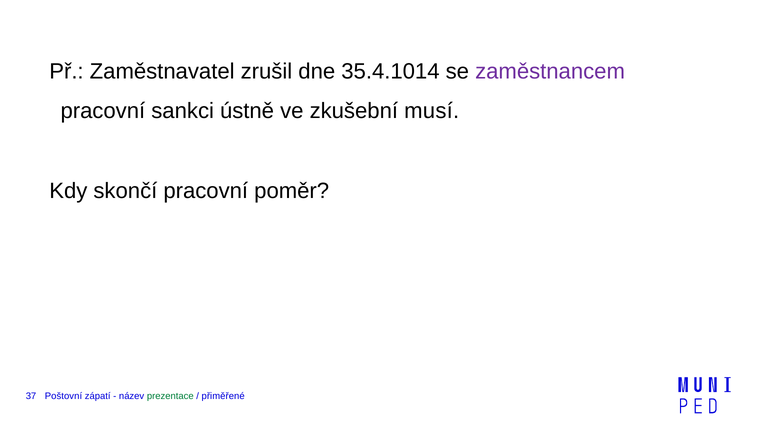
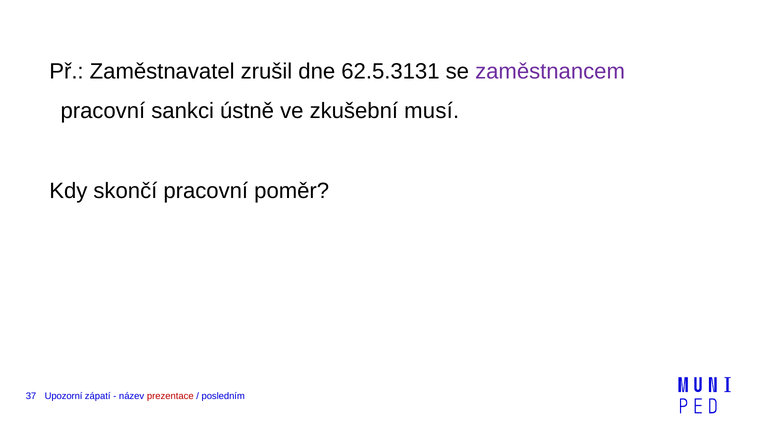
35.4.1014: 35.4.1014 -> 62.5.3131 (390, 71)
Poštovní: Poštovní -> Upozorní (64, 396)
prezentace colour: green -> red (170, 396)
přiměřené: přiměřené -> posledním (223, 396)
